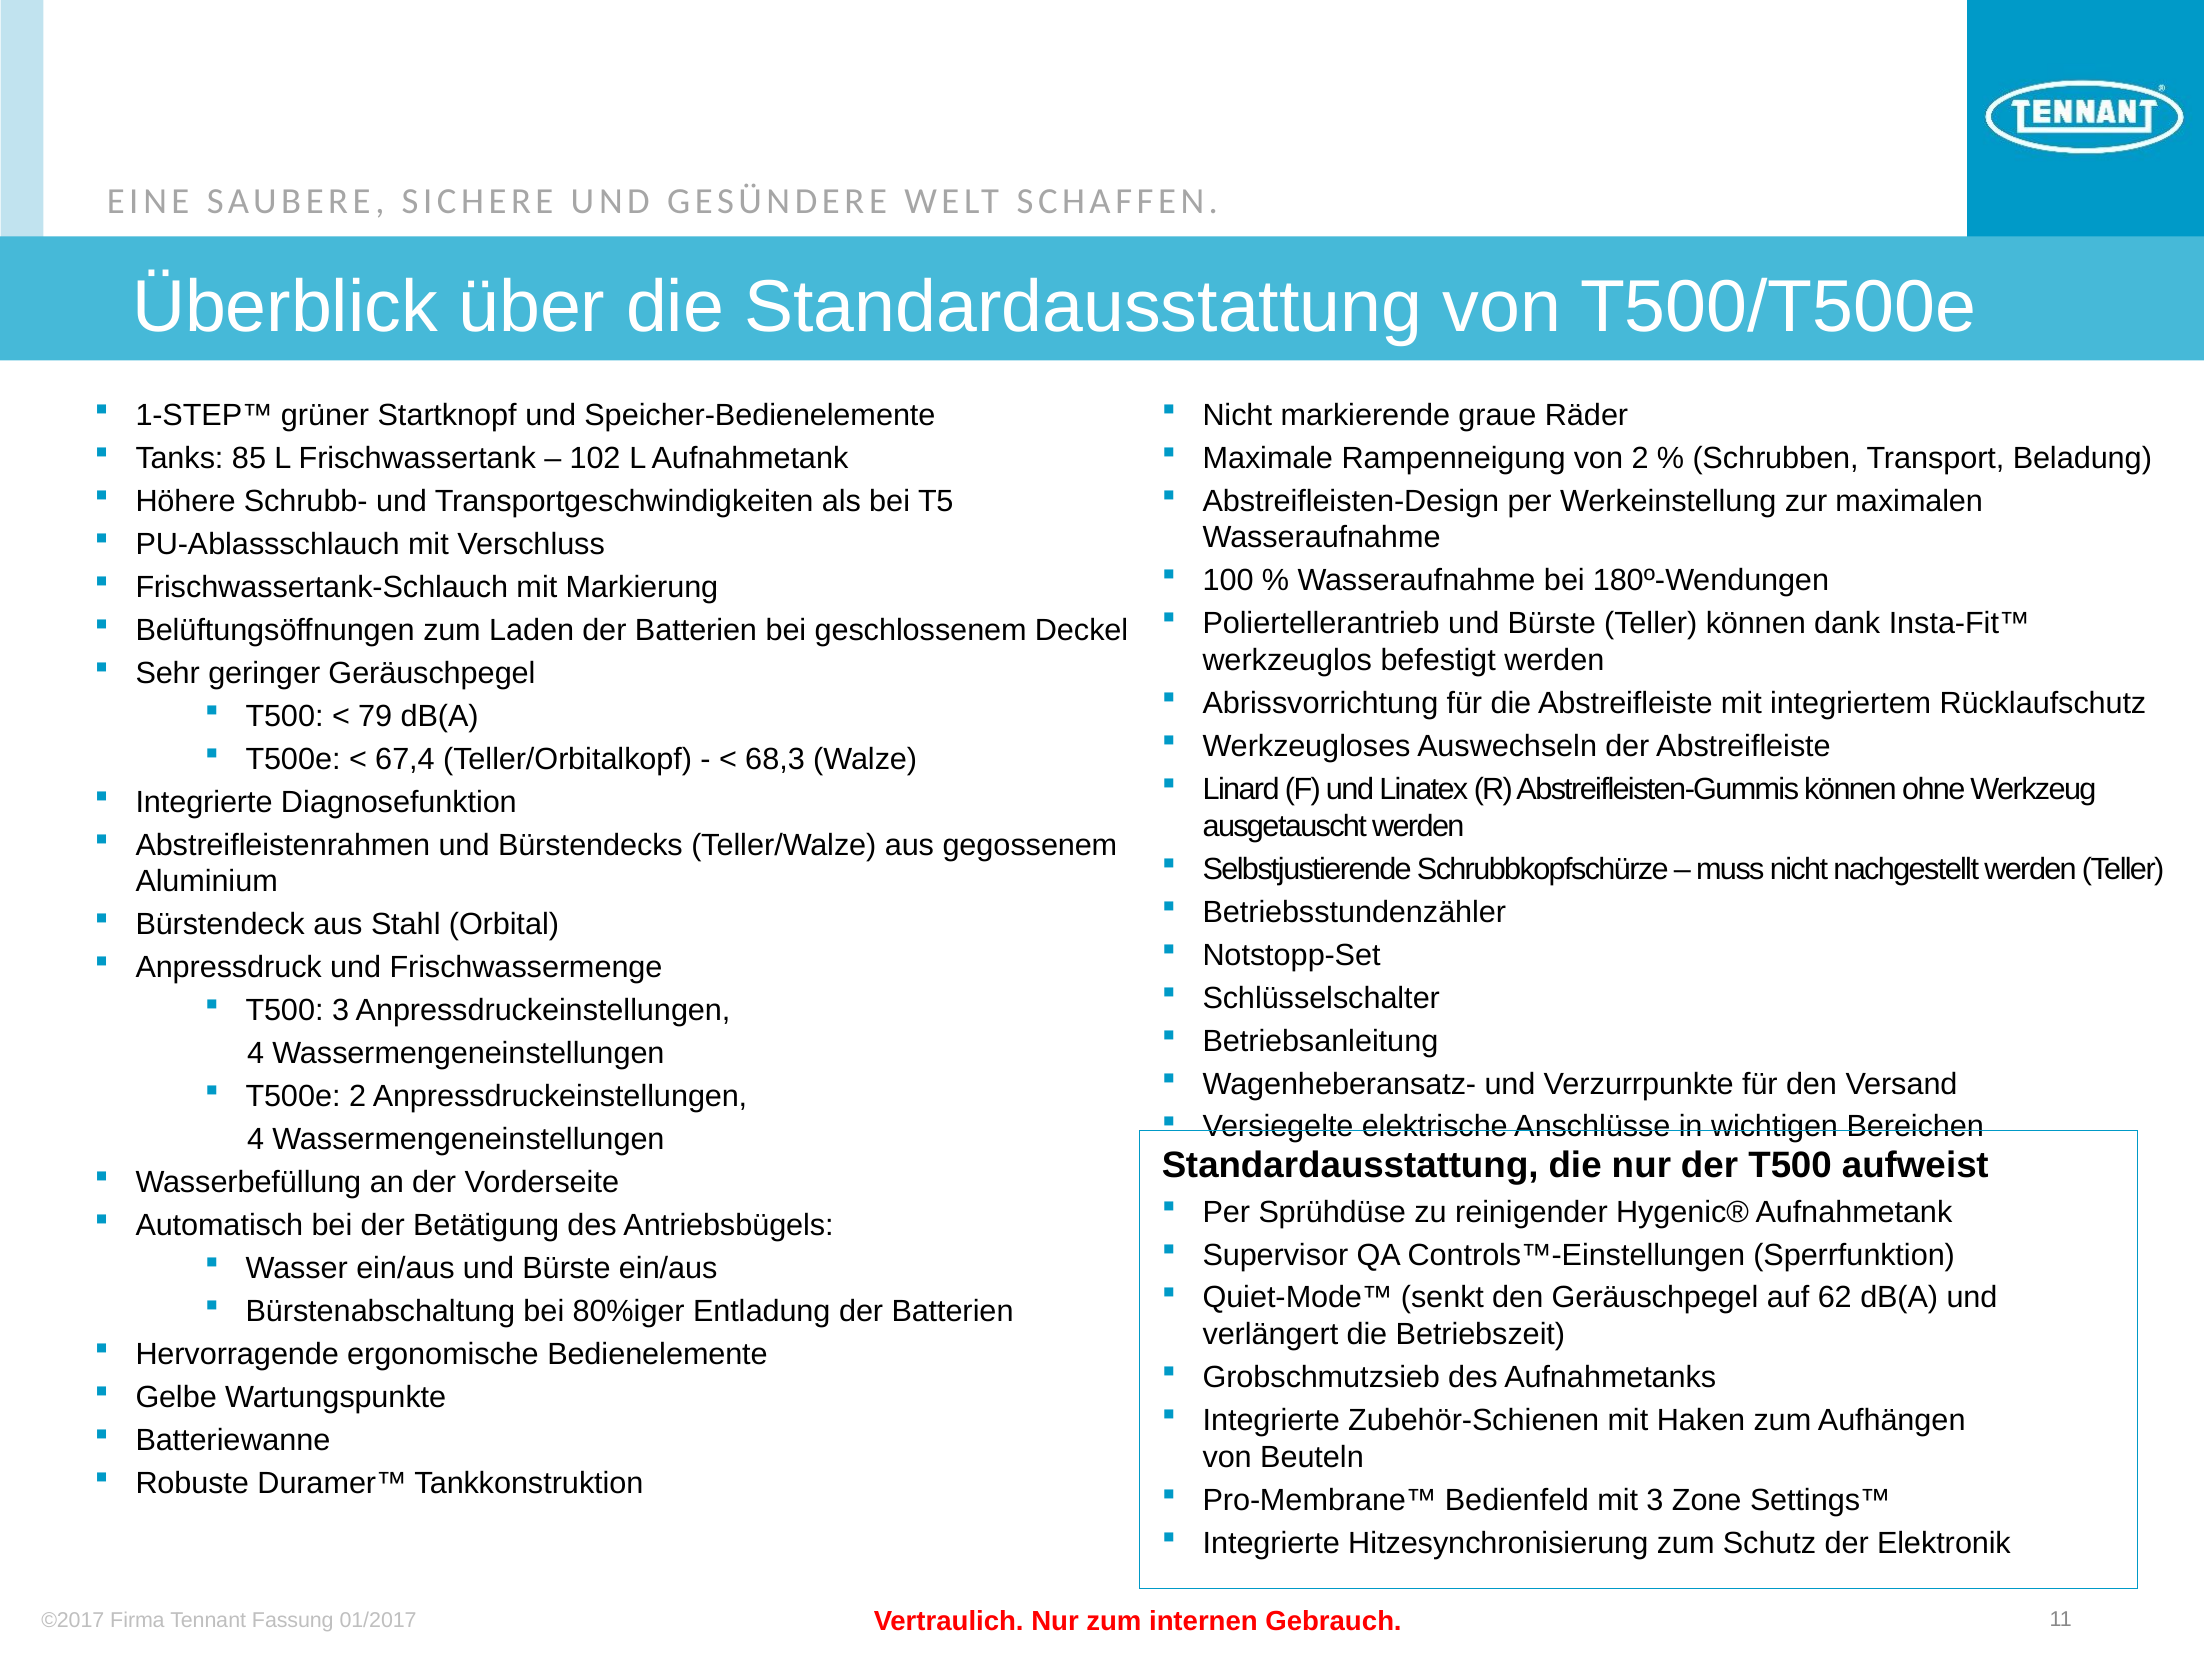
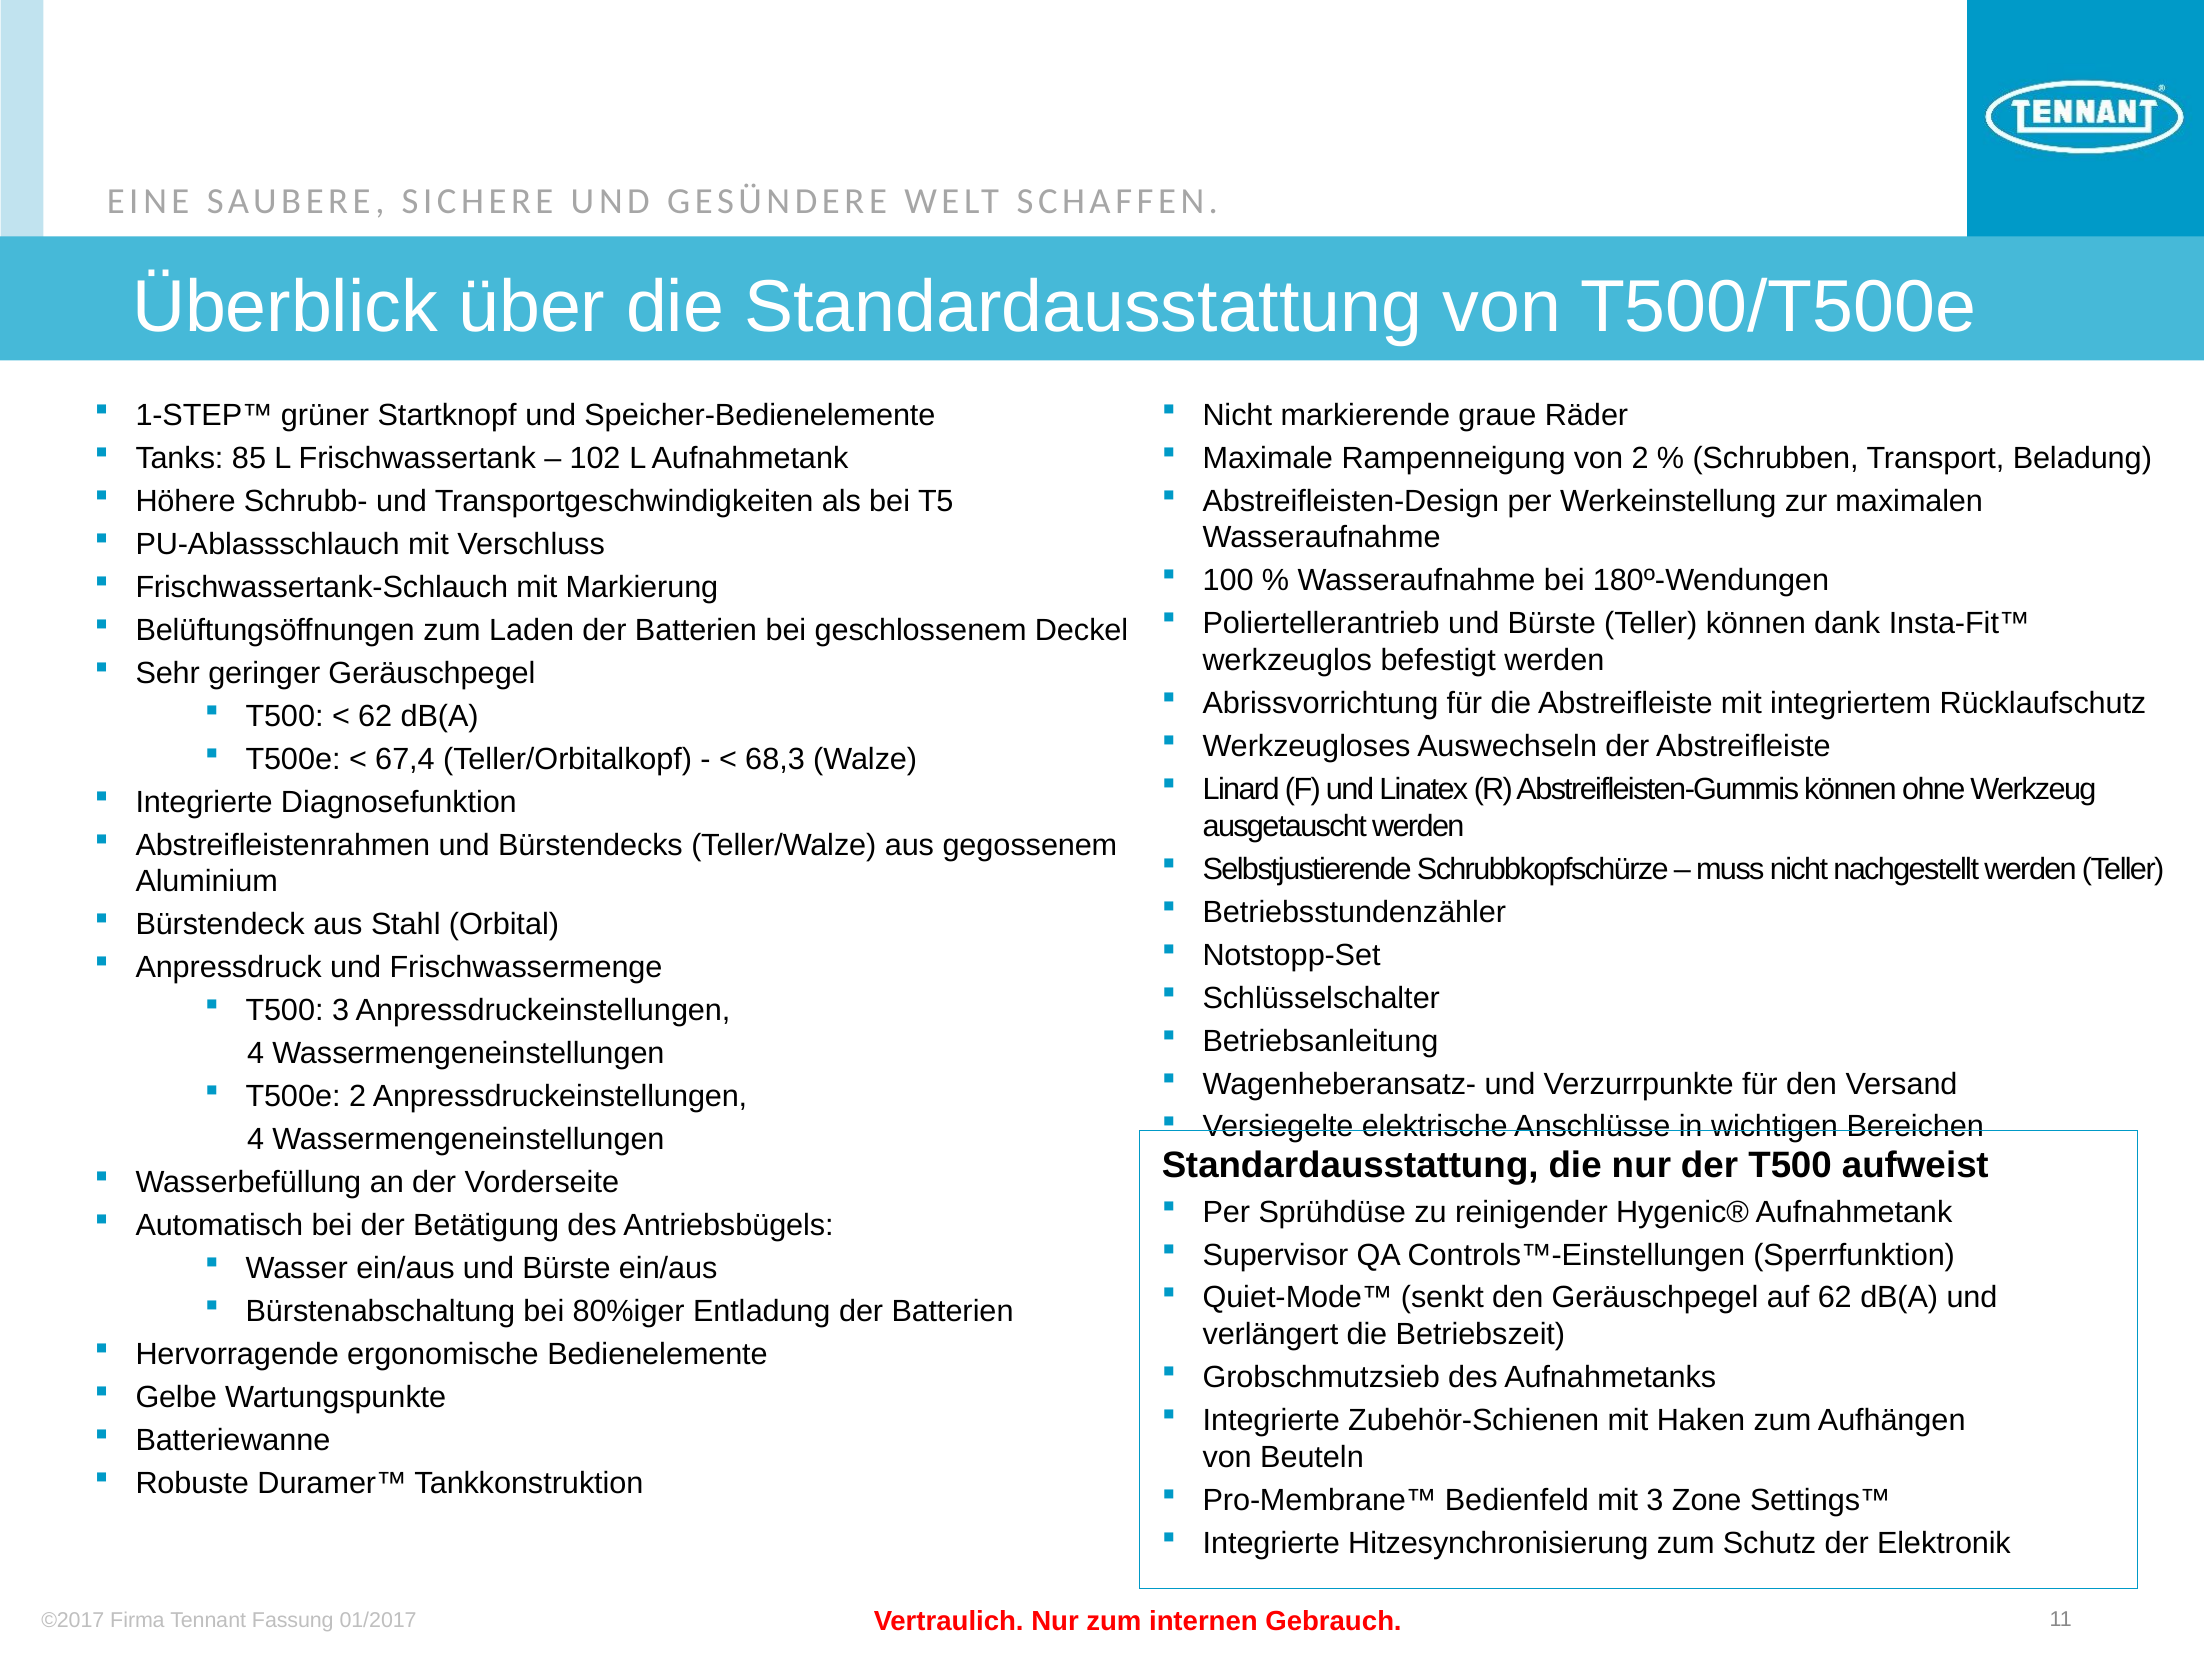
79: 79 -> 62 (375, 716)
